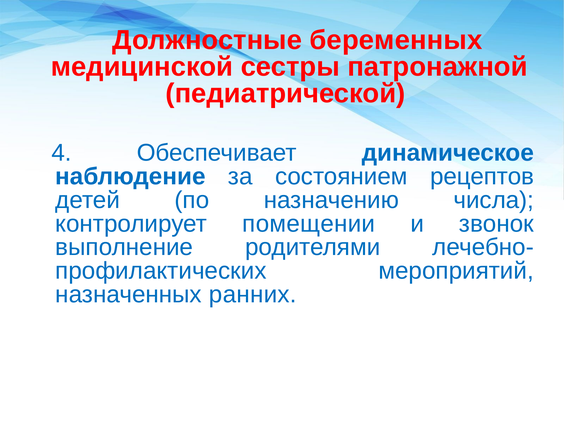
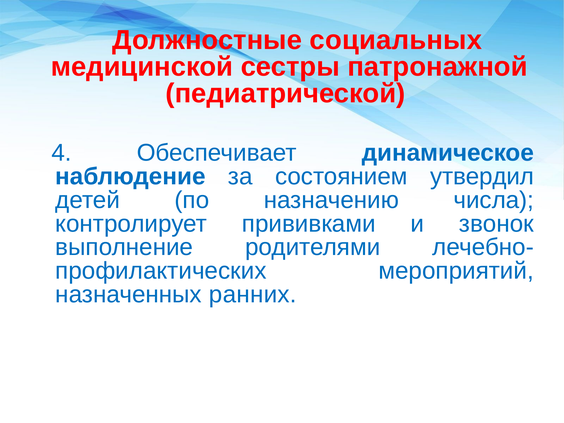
беременных: беременных -> социальных (396, 40)
рецептов: рецептов -> утвердил (482, 176)
помещении: помещении -> прививками (309, 224)
